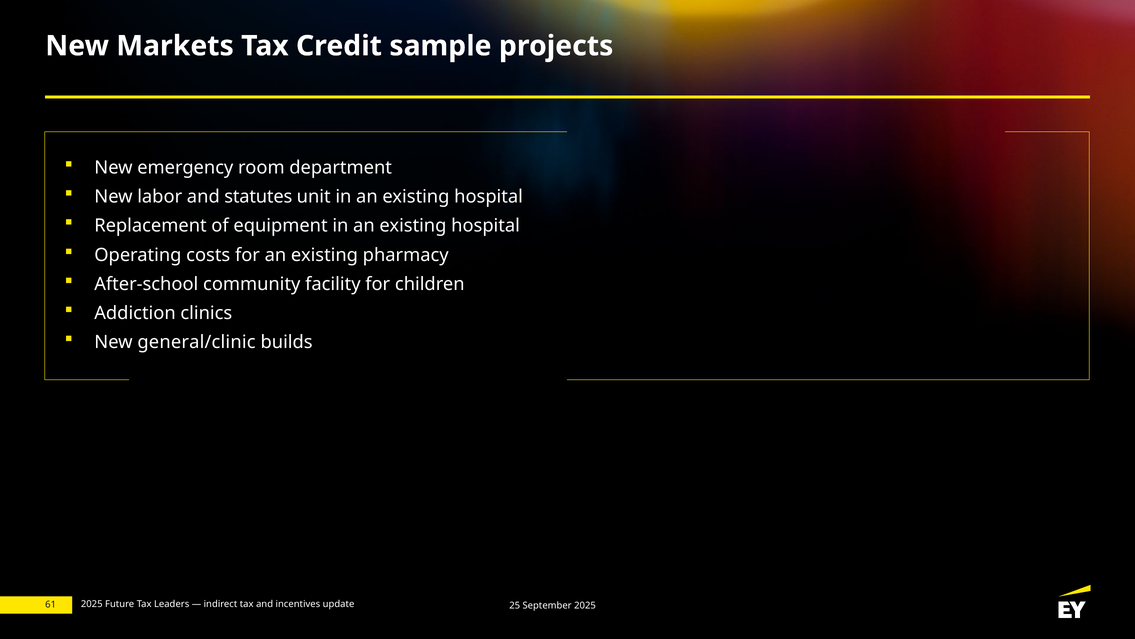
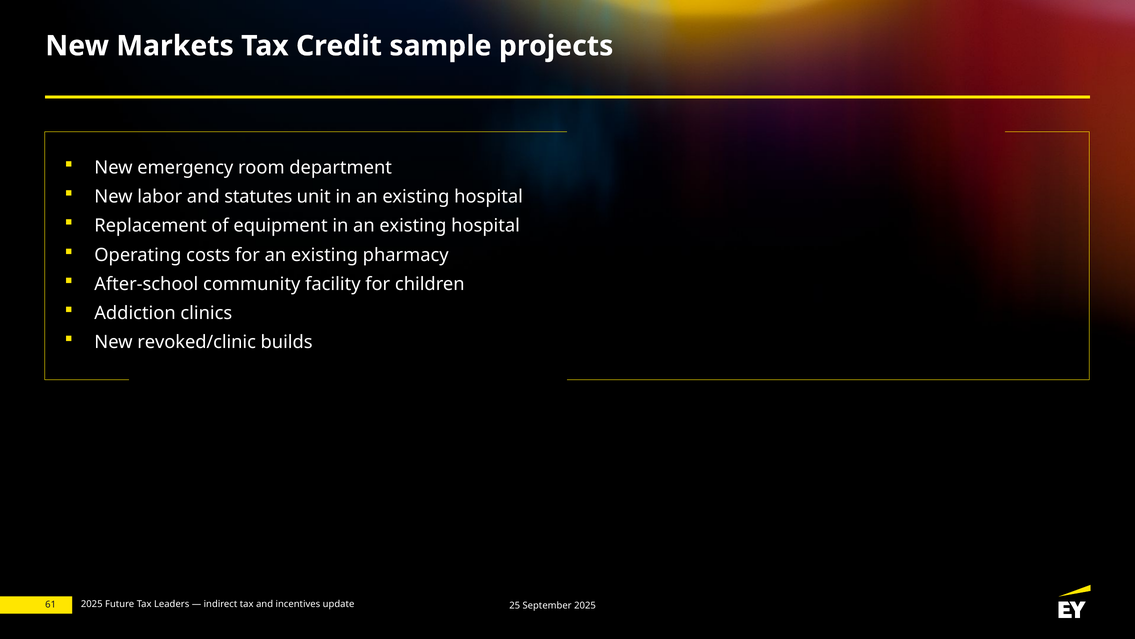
general/clinic: general/clinic -> revoked/clinic (197, 342)
